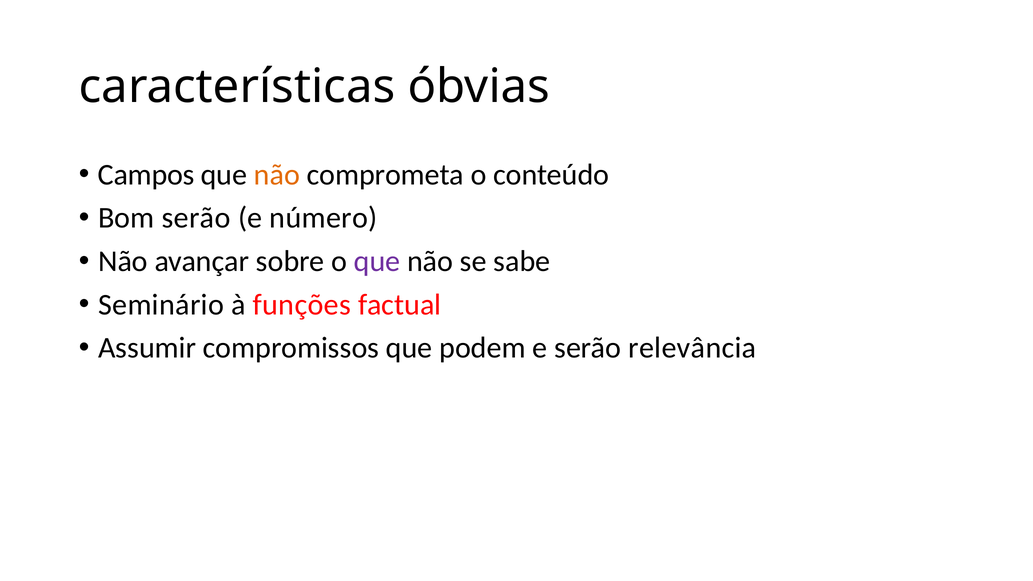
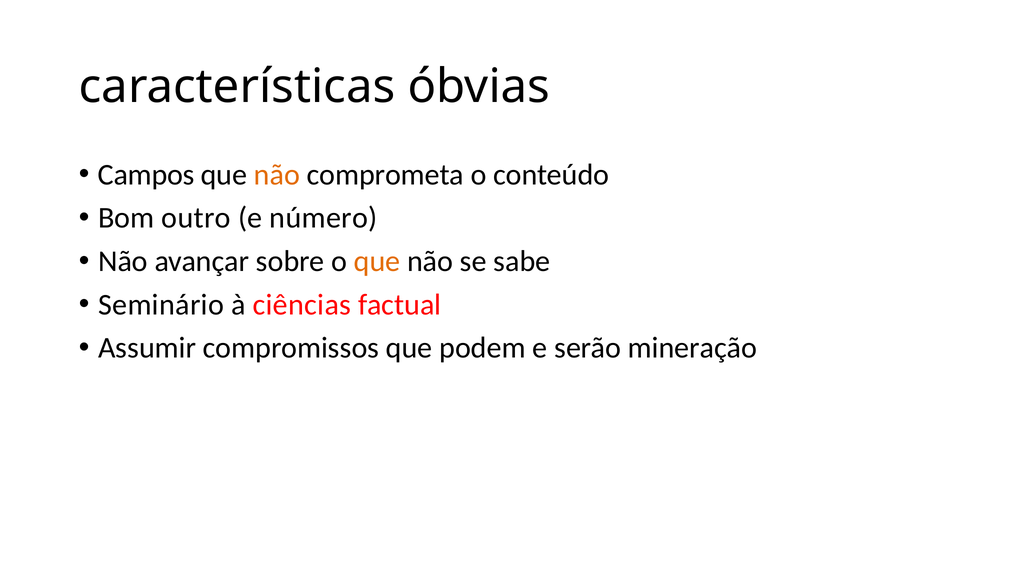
Bom serão: serão -> outro (196, 218)
que colour: purple -> orange (377, 261)
funções: funções -> ciências (302, 305)
relevância: relevância -> mineração (693, 348)
